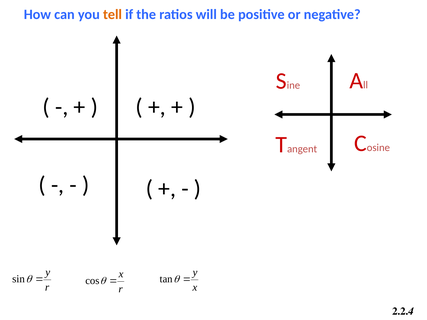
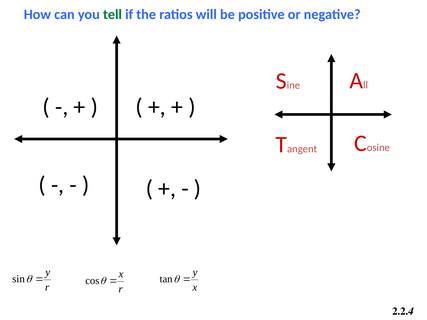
tell colour: orange -> green (112, 14)
